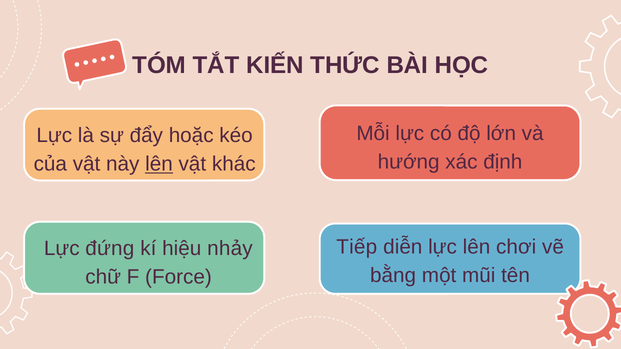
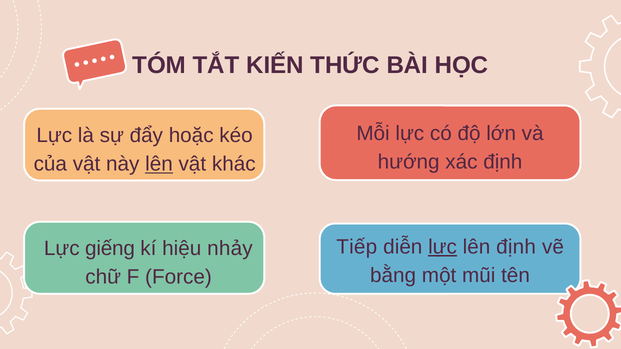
lực underline: none -> present (443, 247)
lên chơi: chơi -> định (516, 247)
đứng: đứng -> giếng (110, 249)
